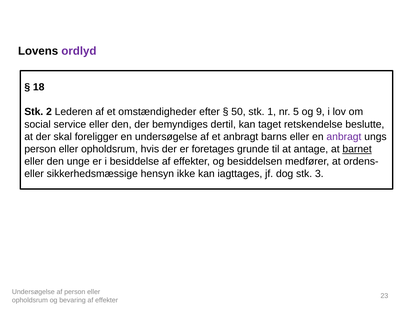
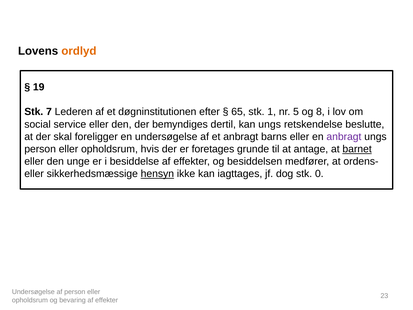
ordlyd colour: purple -> orange (79, 51)
18: 18 -> 19 (39, 87)
2: 2 -> 7 (49, 112)
omstændigheder: omstændigheder -> døgninstitutionen (157, 112)
50: 50 -> 65 (238, 112)
9: 9 -> 8 (320, 112)
kan taget: taget -> ungs (270, 124)
hensyn underline: none -> present (157, 174)
3: 3 -> 0 (319, 174)
